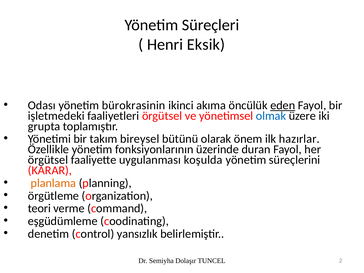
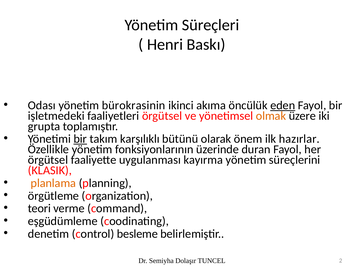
Eksik: Eksik -> Baskı (206, 45)
olmak colour: blue -> orange (271, 116)
bir underline: none -> present (80, 139)
bireysel: bireysel -> karşılıklı (140, 139)
koşulda: koşulda -> kayırma (203, 160)
KARAR: KARAR -> KLASIK (50, 170)
yansızlık: yansızlık -> besleme (137, 234)
